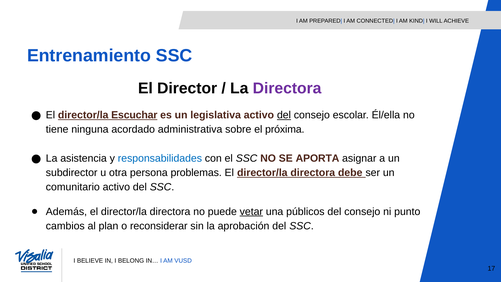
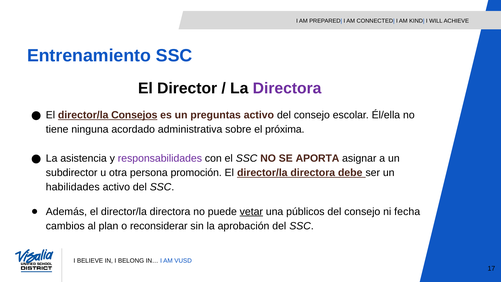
Escuchar: Escuchar -> Consejos (134, 115)
legislativa: legislativa -> preguntas (216, 115)
del underline: present -> none (284, 115)
responsabilidades colour: blue -> purple (160, 158)
problemas: problemas -> promoción (196, 173)
comunitario: comunitario -> habilidades (73, 187)
punto: punto -> fecha (407, 211)
